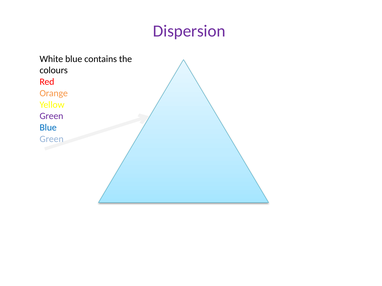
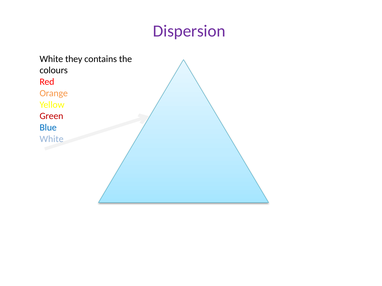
White blue: blue -> they (74, 59)
Green colour: purple -> red (51, 116)
Green: Green -> White (52, 139)
